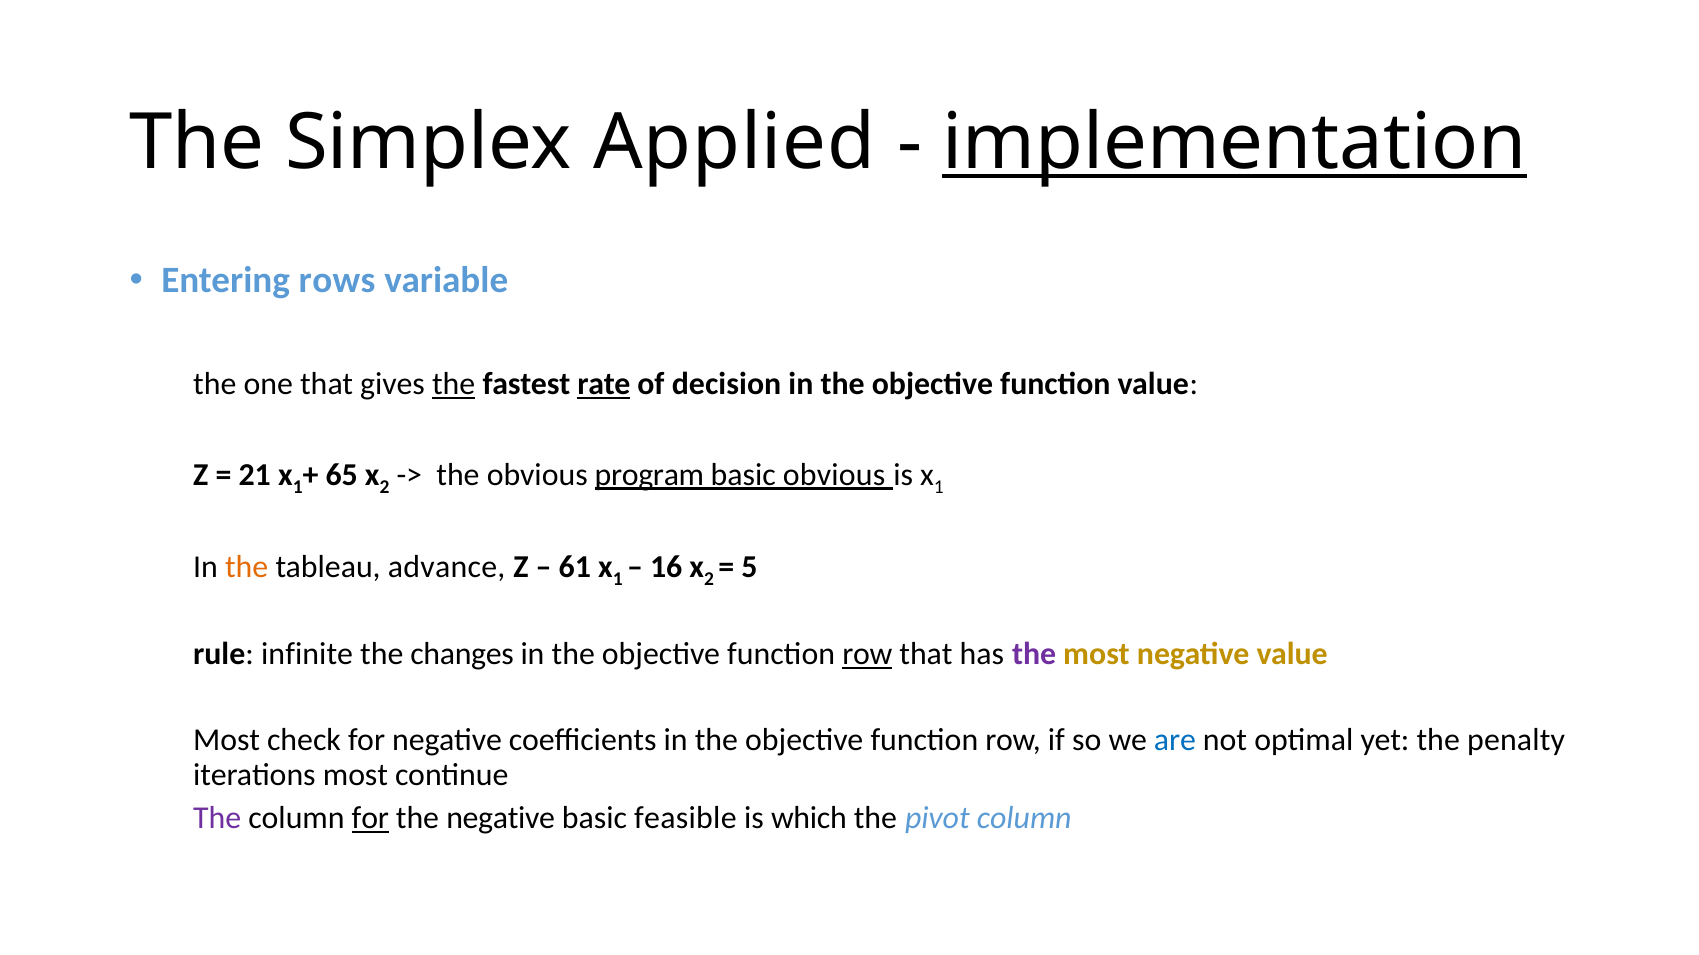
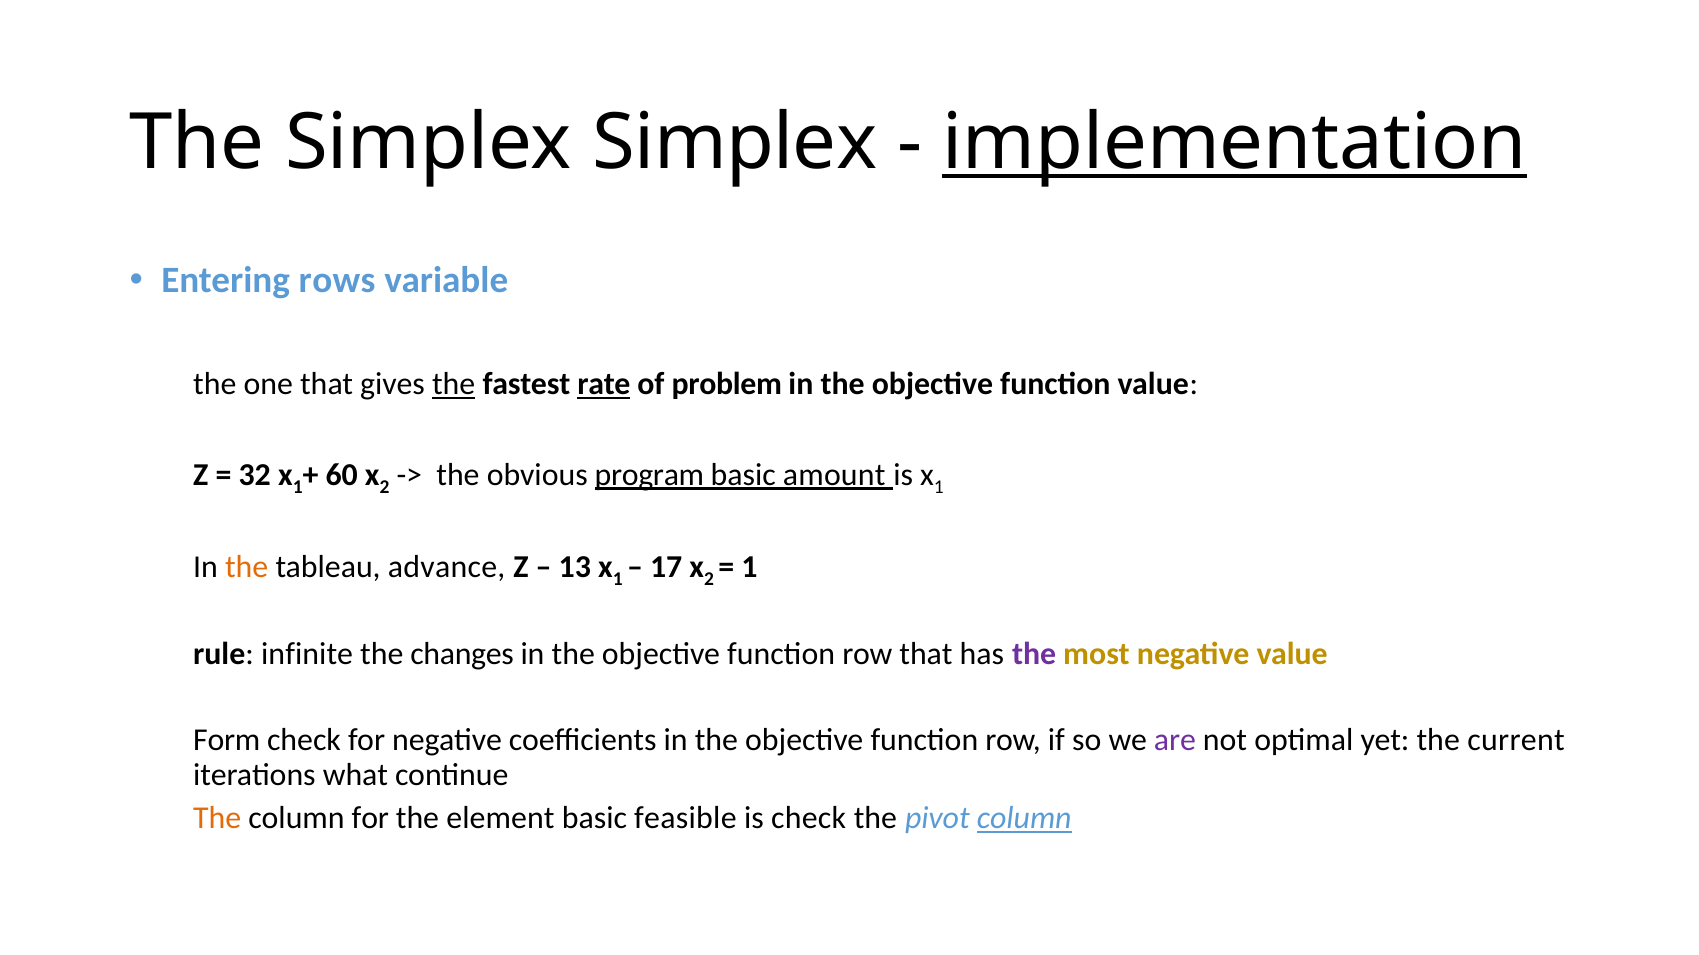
Simplex Applied: Applied -> Simplex (735, 143)
decision: decision -> problem (727, 385)
21: 21 -> 32 (255, 475)
65: 65 -> 60 (342, 475)
basic obvious: obvious -> amount (834, 475)
61: 61 -> 13 (575, 567)
16: 16 -> 17 (666, 567)
5: 5 -> 1 (749, 567)
row underline: present -> none (867, 654)
Most: Most -> Form (227, 741)
are colour: blue -> purple (1175, 741)
penalty: penalty -> current (1516, 741)
iterations most: most -> what (355, 775)
The colour: purple -> orange (217, 819)
for underline: present -> none (370, 819)
the negative: negative -> element (500, 819)
is which: which -> check (809, 819)
column underline: none -> present (1024, 819)
